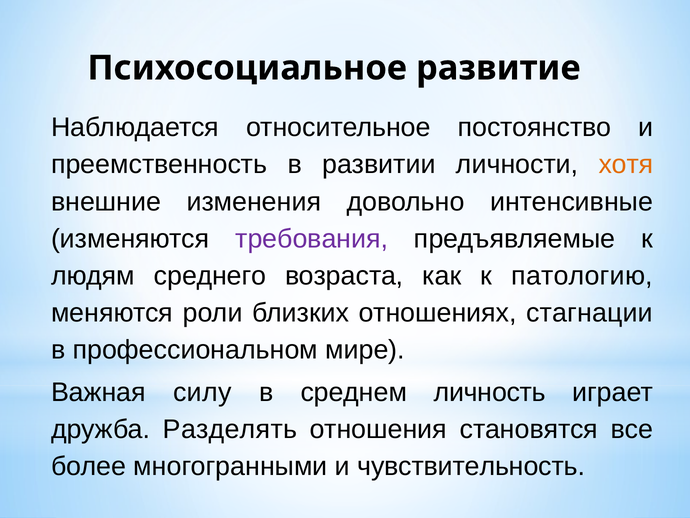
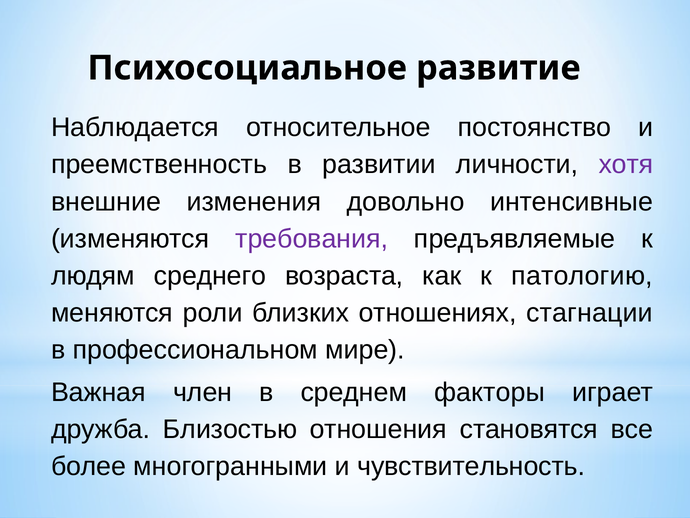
хотя colour: orange -> purple (626, 164)
силу: силу -> член (203, 392)
личность: личность -> факторы (490, 392)
Разделять: Разделять -> Близостью (230, 429)
